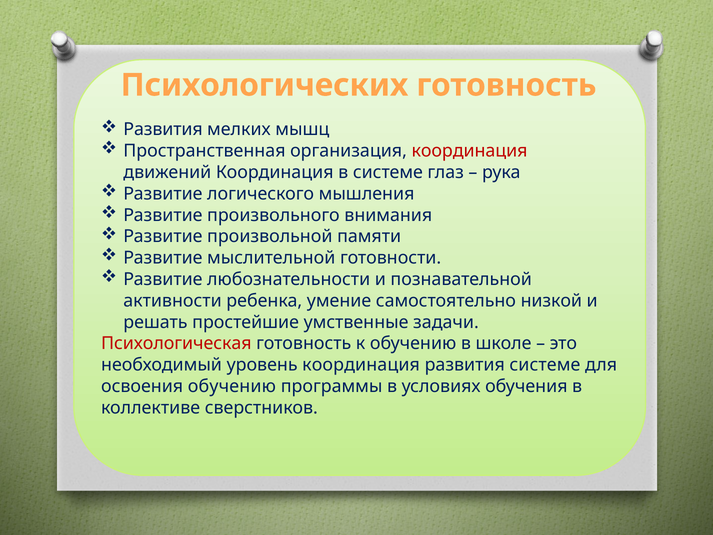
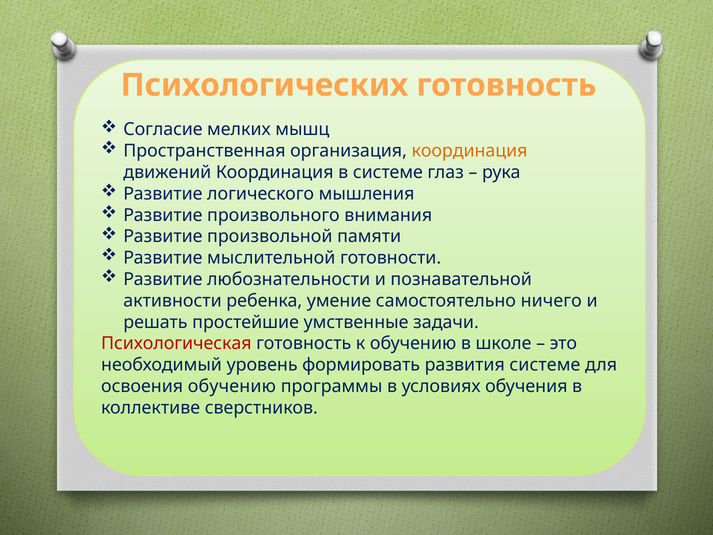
Развития: Развития -> Согласие (163, 130)
координация colour: red -> orange (469, 151)
низкой: низкой -> ничего (551, 301)
уровень координация: координация -> формировать (361, 365)
